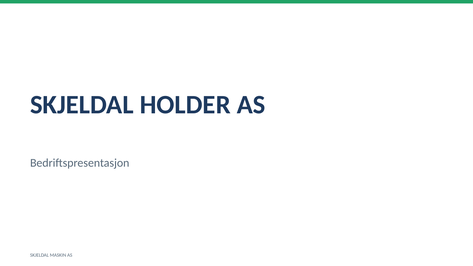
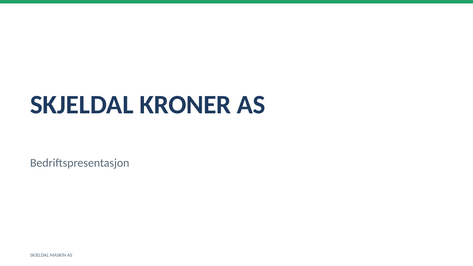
HOLDER: HOLDER -> KRONER (185, 105)
